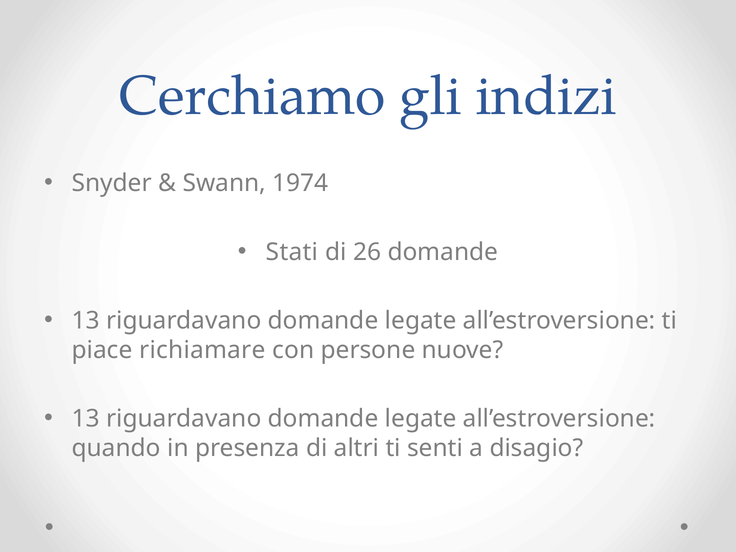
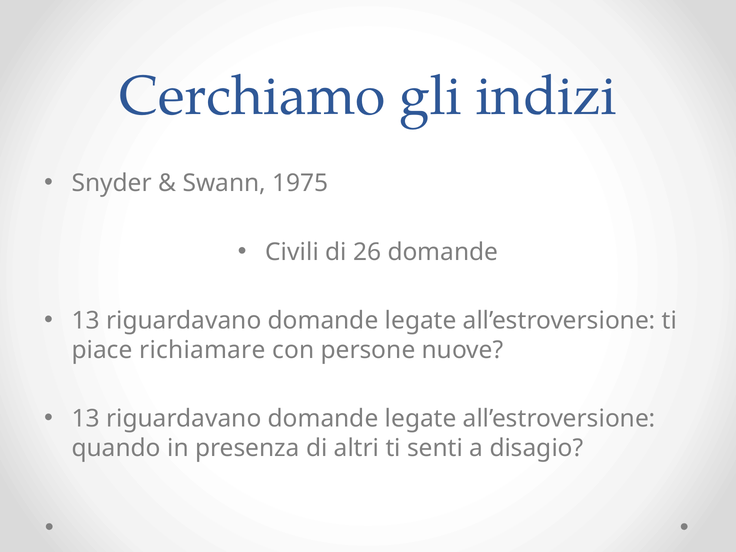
1974: 1974 -> 1975 (300, 183)
Stati: Stati -> Civili (292, 252)
